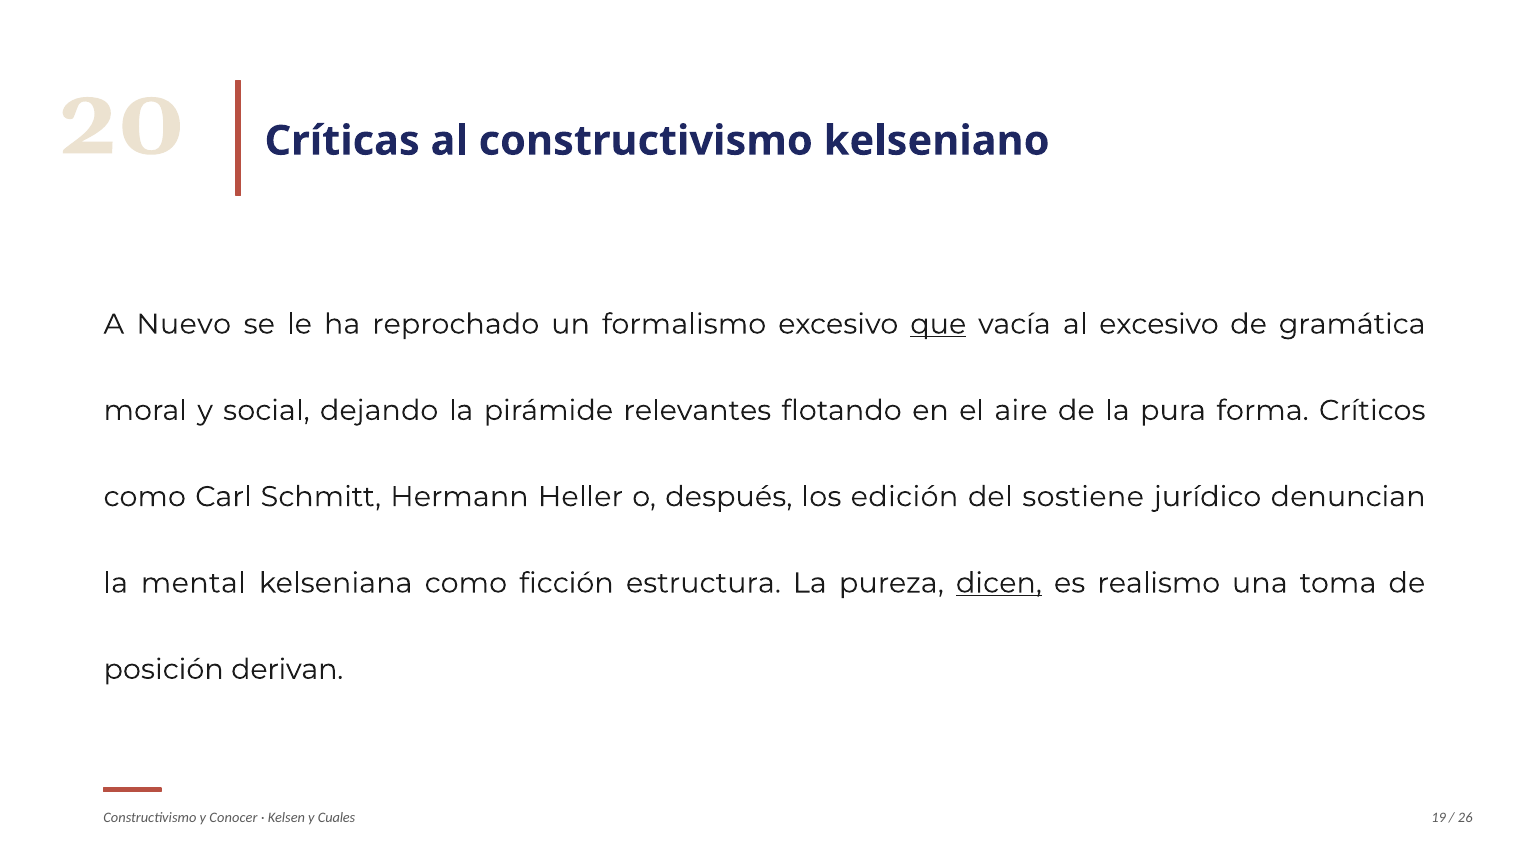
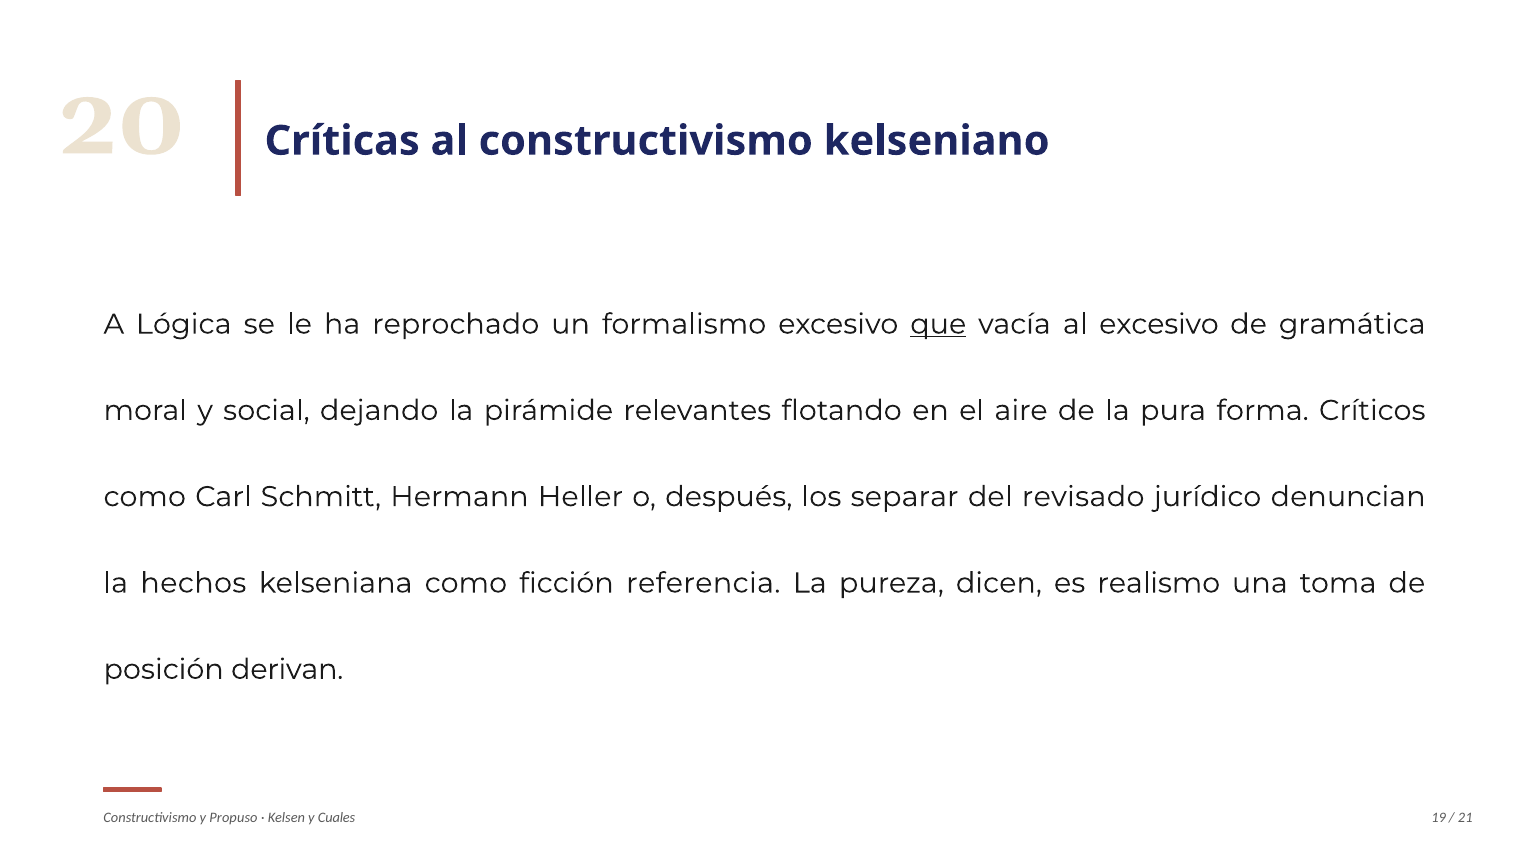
Nuevo: Nuevo -> Lógica (184, 324)
edición: edición -> separar (905, 497)
sostiene: sostiene -> revisado (1083, 497)
mental: mental -> hechos (193, 583)
estructura: estructura -> referencia (703, 583)
dicen underline: present -> none (999, 583)
Conocer: Conocer -> Propuso (234, 818)
26: 26 -> 21 (1465, 818)
